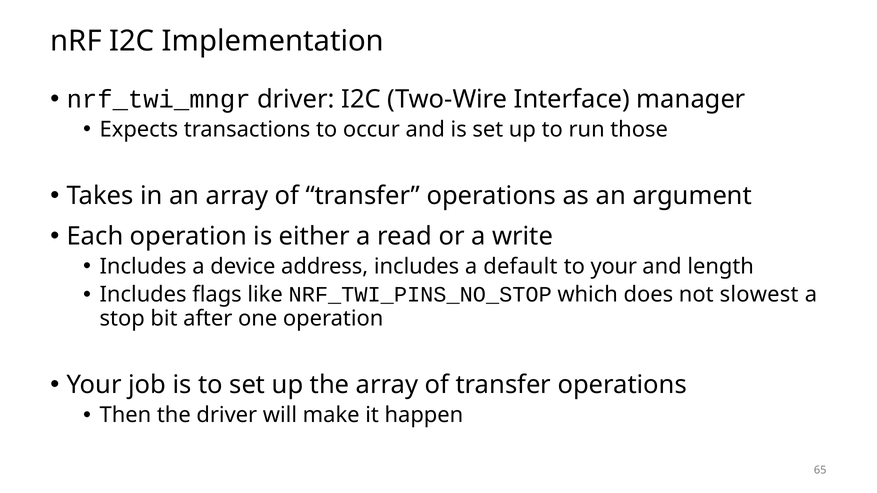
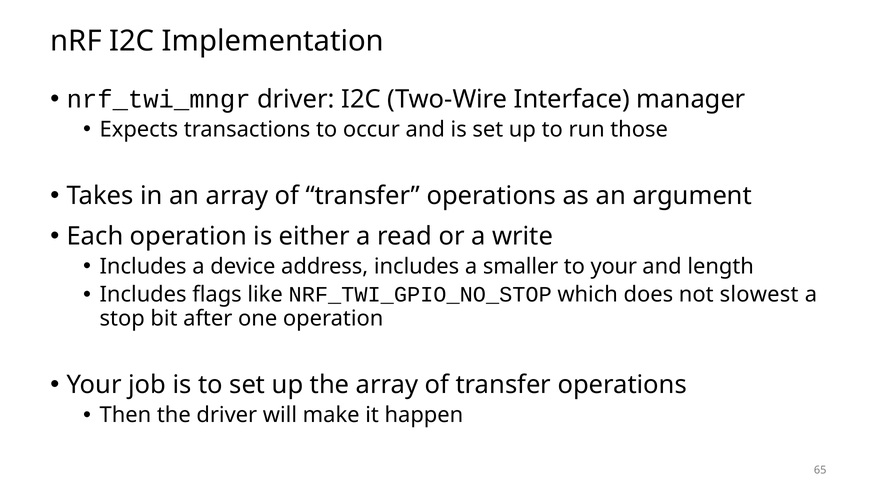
default: default -> smaller (521, 267)
NRF_TWI_PINS_NO_STOP: NRF_TWI_PINS_NO_STOP -> NRF_TWI_GPIO_NO_STOP (420, 295)
